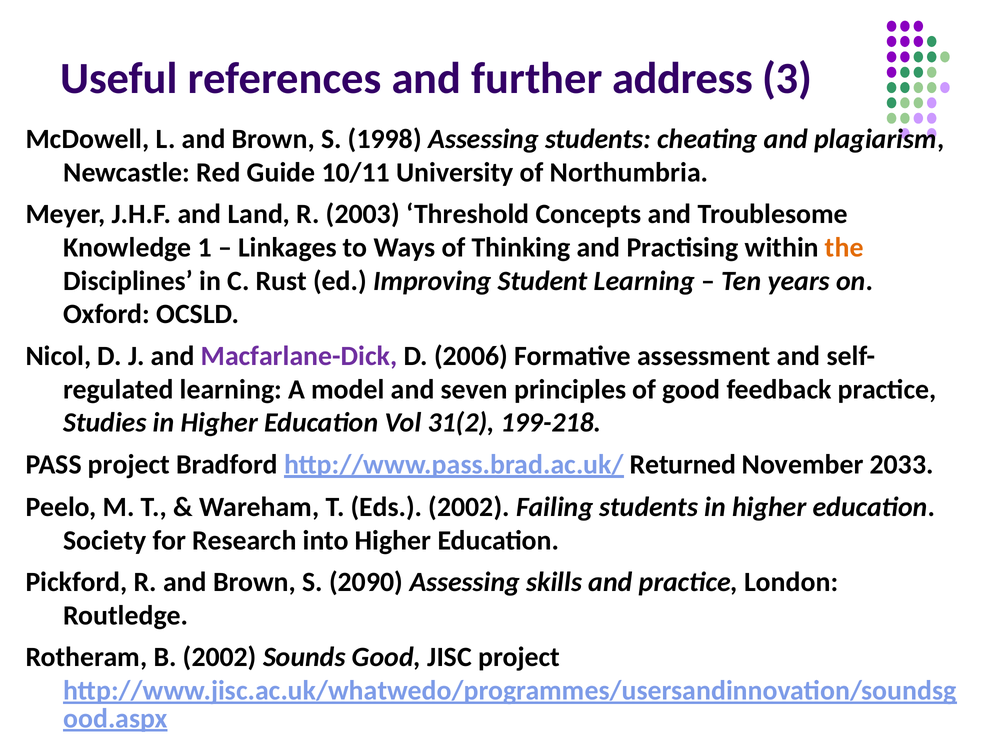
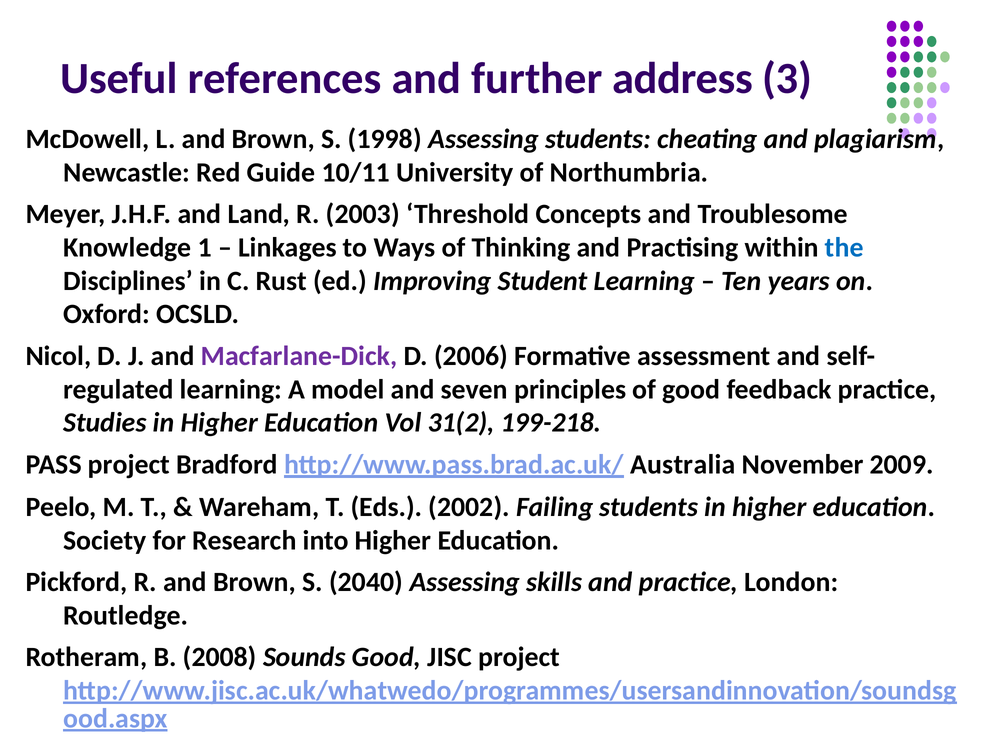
the colour: orange -> blue (844, 247)
Returned: Returned -> Australia (683, 464)
2033: 2033 -> 2009 (902, 464)
2090: 2090 -> 2040 (366, 582)
B 2002: 2002 -> 2008 (220, 657)
